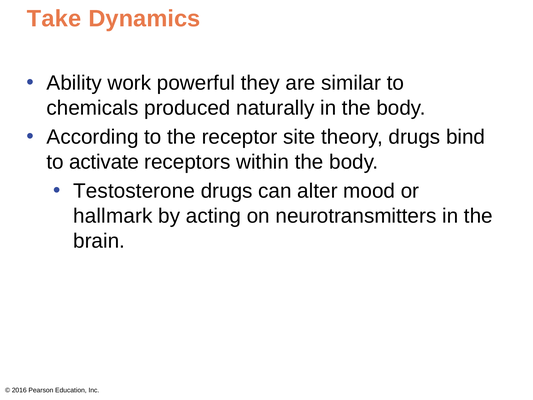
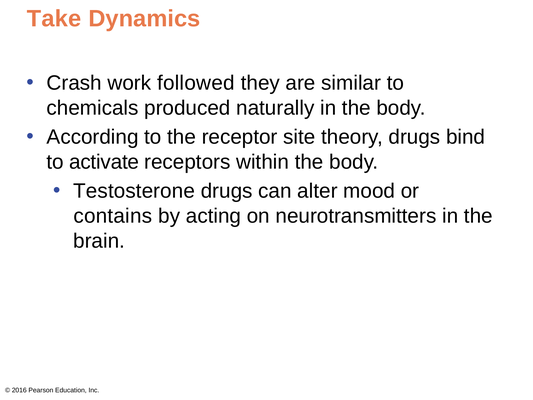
Ability: Ability -> Crash (74, 83)
powerful: powerful -> followed (196, 83)
hallmark: hallmark -> contains (113, 216)
